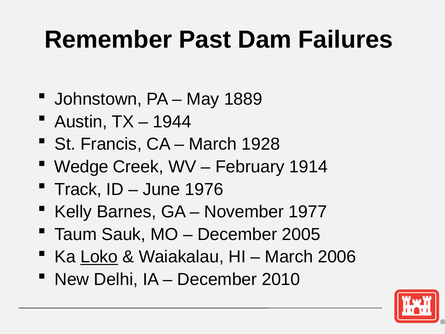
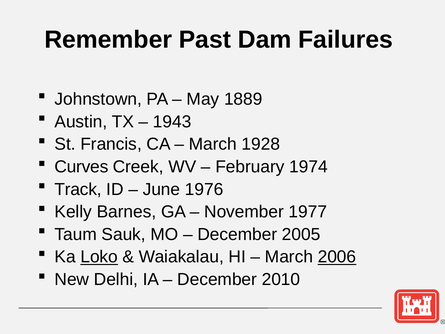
1944: 1944 -> 1943 (172, 122)
Wedge: Wedge -> Curves (81, 167)
1914: 1914 -> 1974 (309, 167)
2006 underline: none -> present (337, 257)
